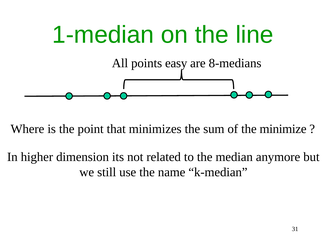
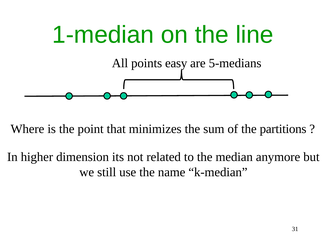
8-medians: 8-medians -> 5-medians (235, 63)
minimize: minimize -> partitions (283, 129)
